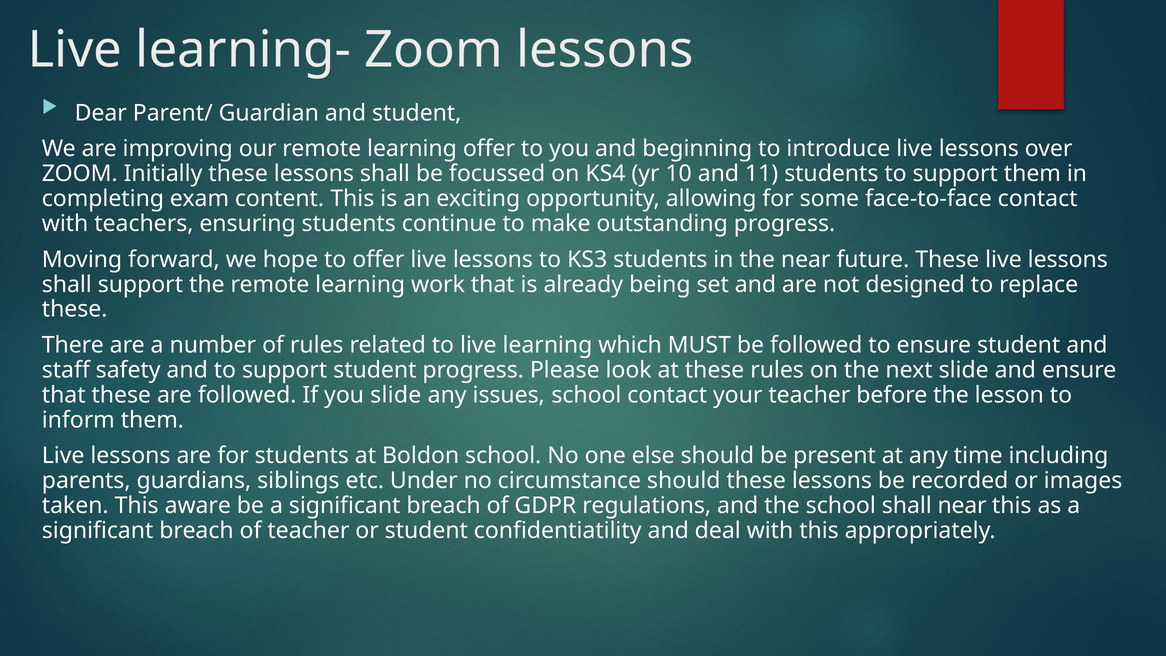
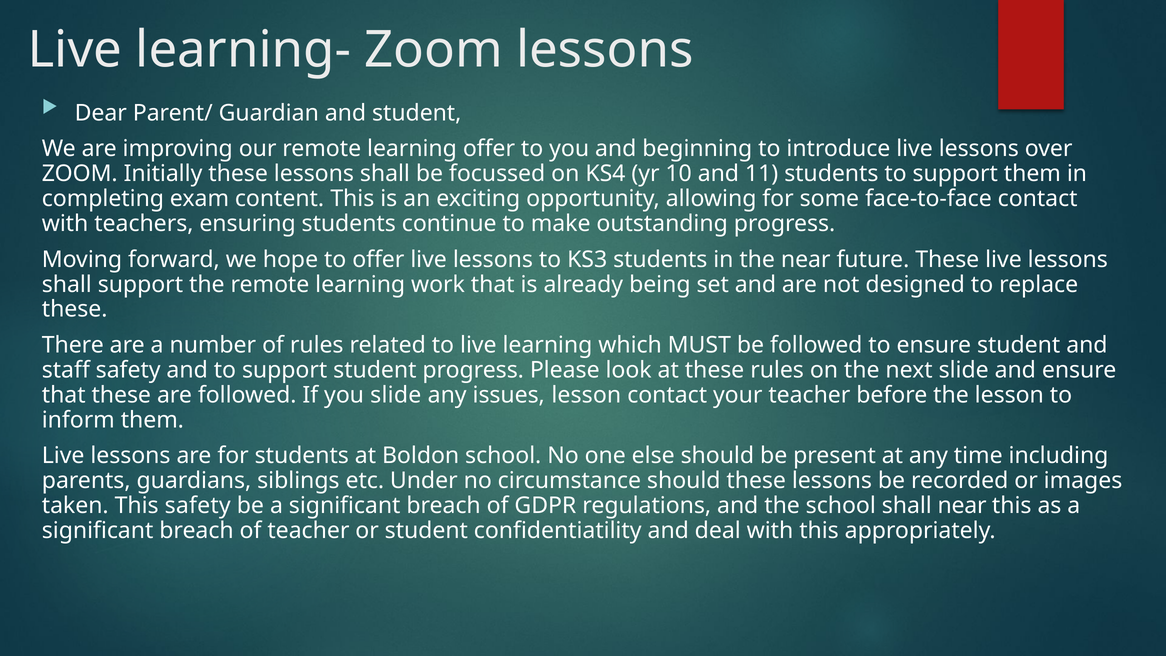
issues school: school -> lesson (586, 395)
This aware: aware -> safety (198, 506)
